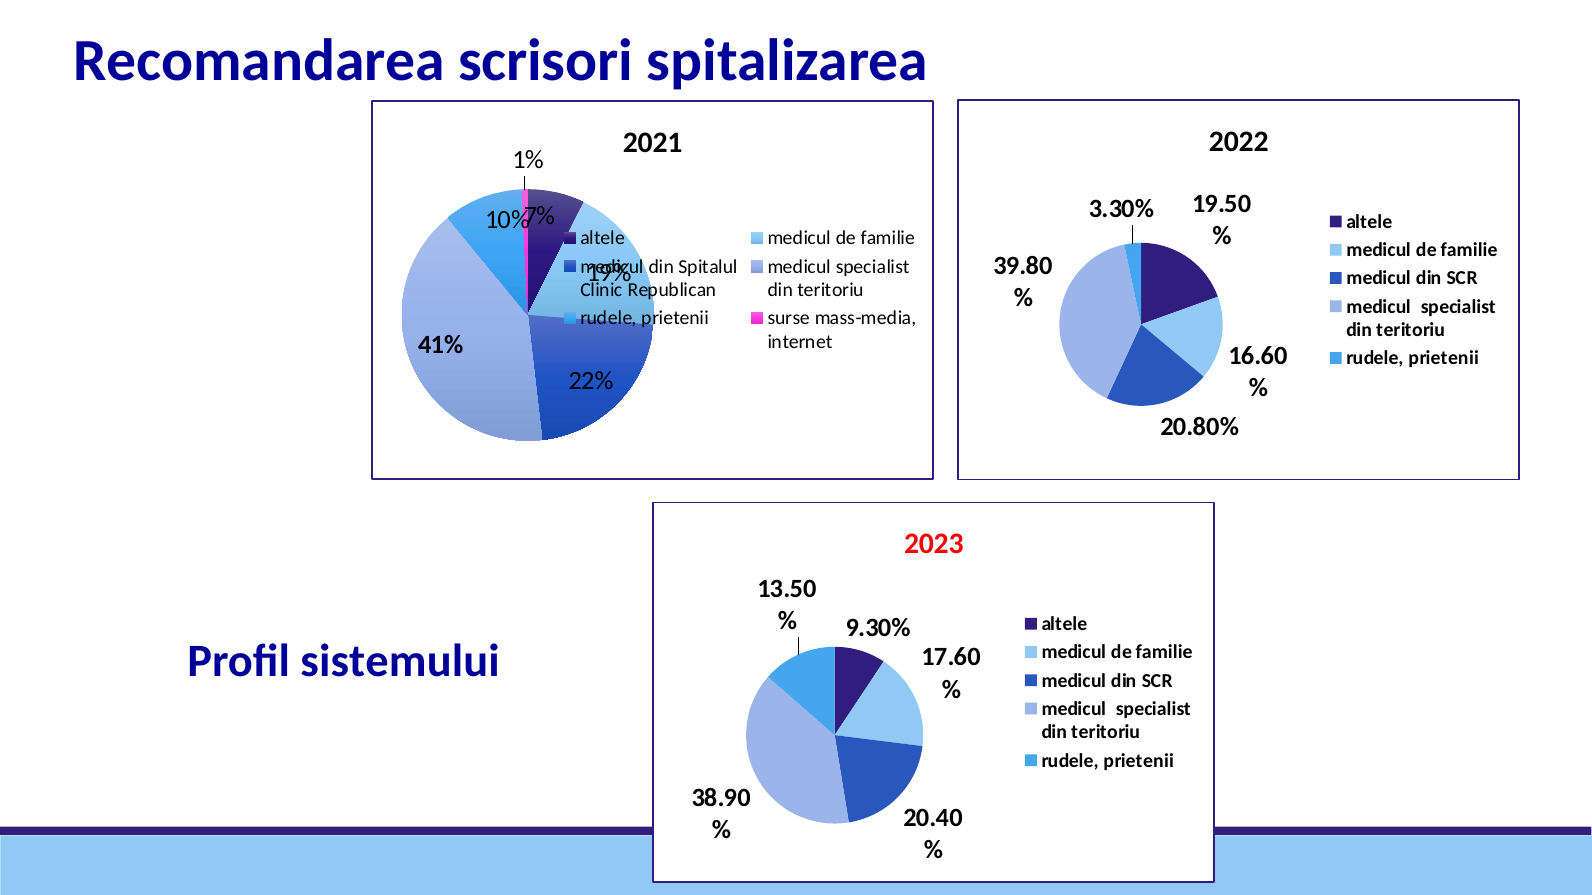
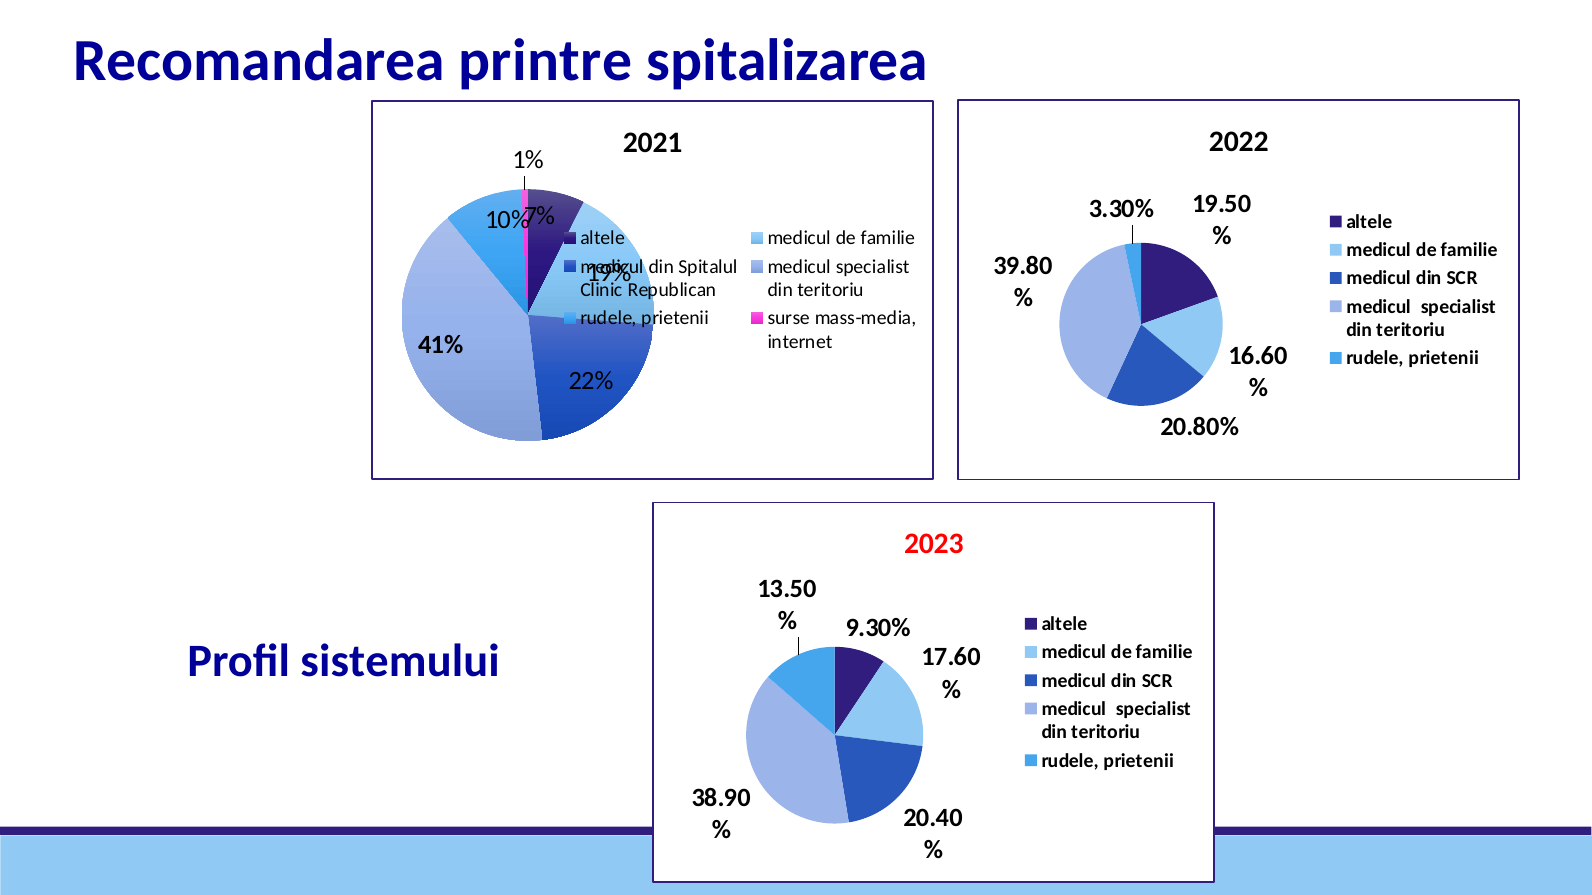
scrisori: scrisori -> printre (545, 60)
